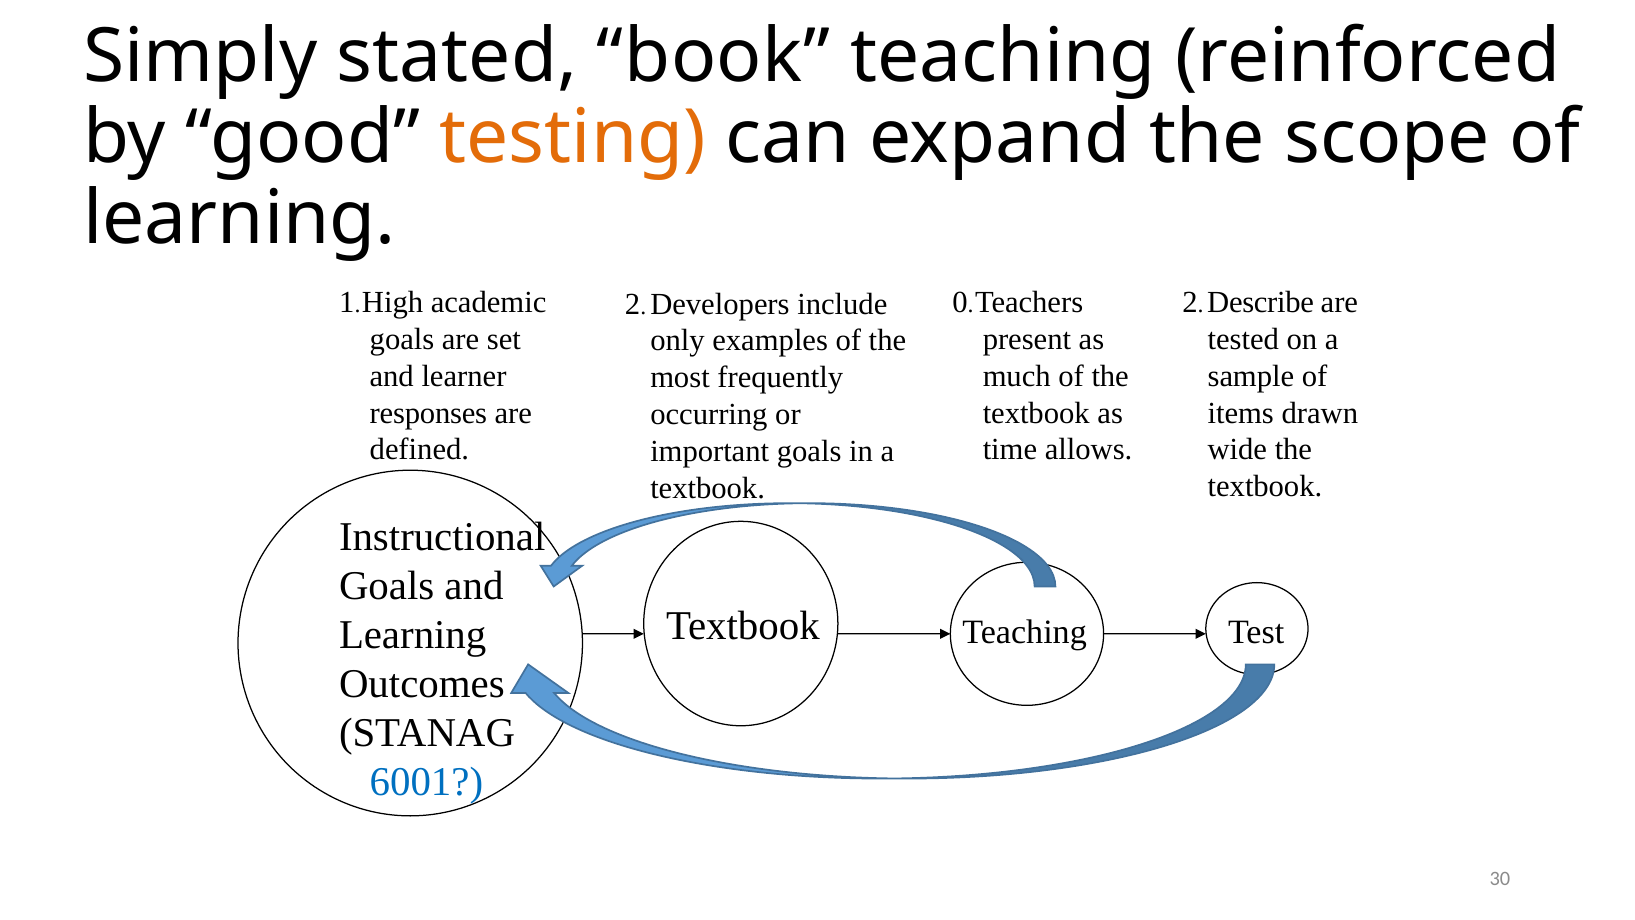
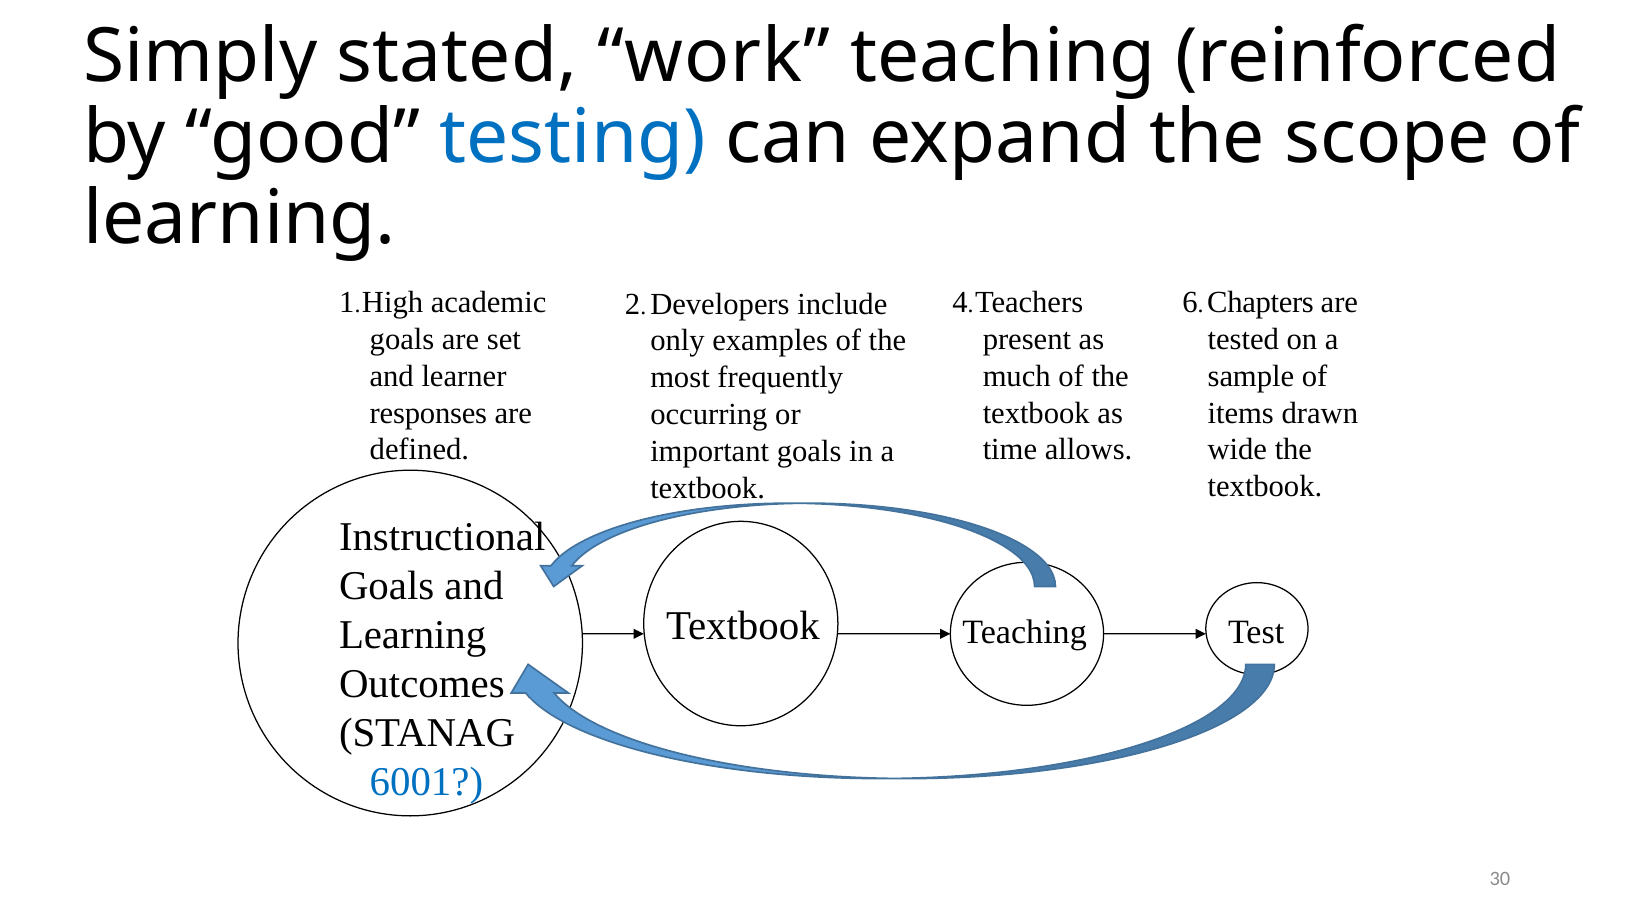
book: book -> work (714, 57)
testing colour: orange -> blue (573, 137)
0: 0 -> 4 (960, 302)
2: 2 -> 6 (1190, 302)
Describe: Describe -> Chapters (1261, 302)
